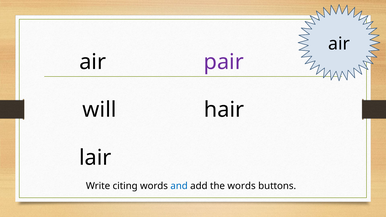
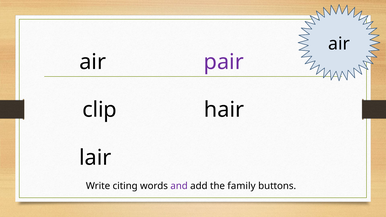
will: will -> clip (100, 110)
and colour: blue -> purple (179, 186)
the words: words -> family (242, 186)
